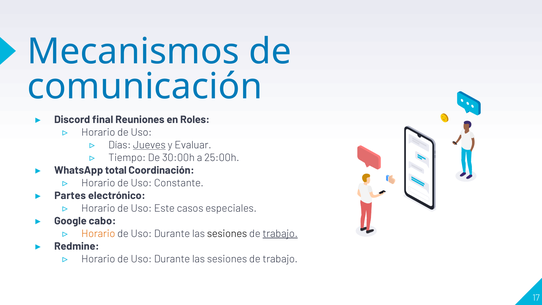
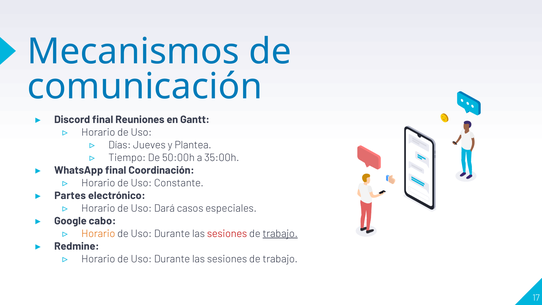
Roles: Roles -> Gantt (195, 120)
Jueves underline: present -> none (149, 145)
Evaluar: Evaluar -> Plantea (193, 145)
30:00h: 30:00h -> 50:00h (178, 158)
25:00h: 25:00h -> 35:00h (222, 158)
WhatsApp total: total -> final (116, 170)
Este: Este -> Dará (164, 208)
sesiones colour: black -> red (227, 233)
